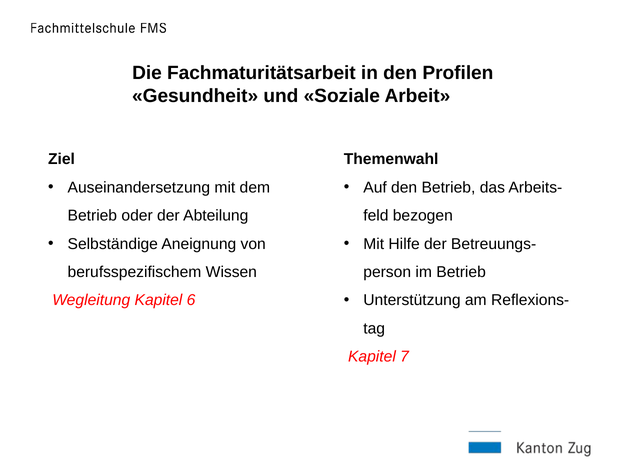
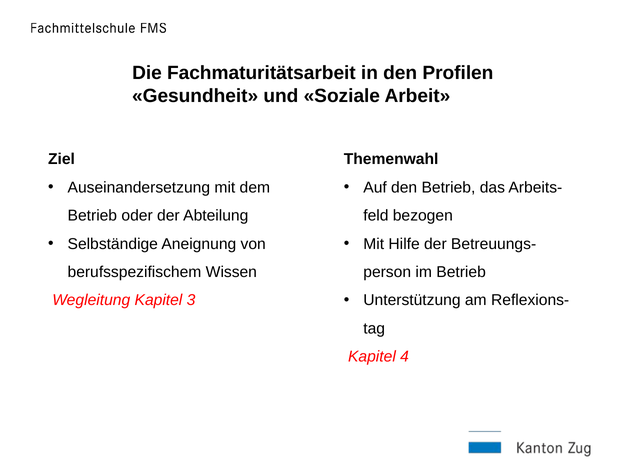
6: 6 -> 3 (191, 300)
7: 7 -> 4 (405, 356)
